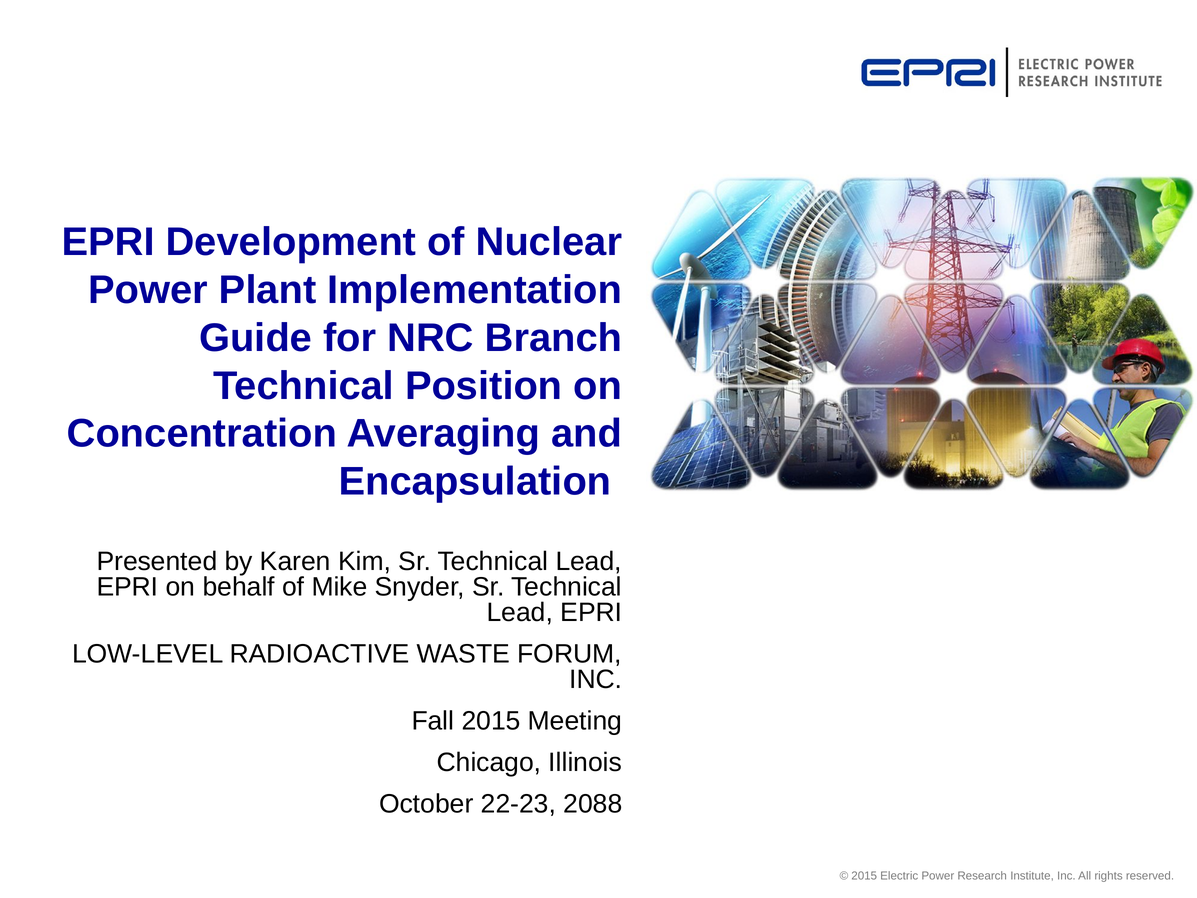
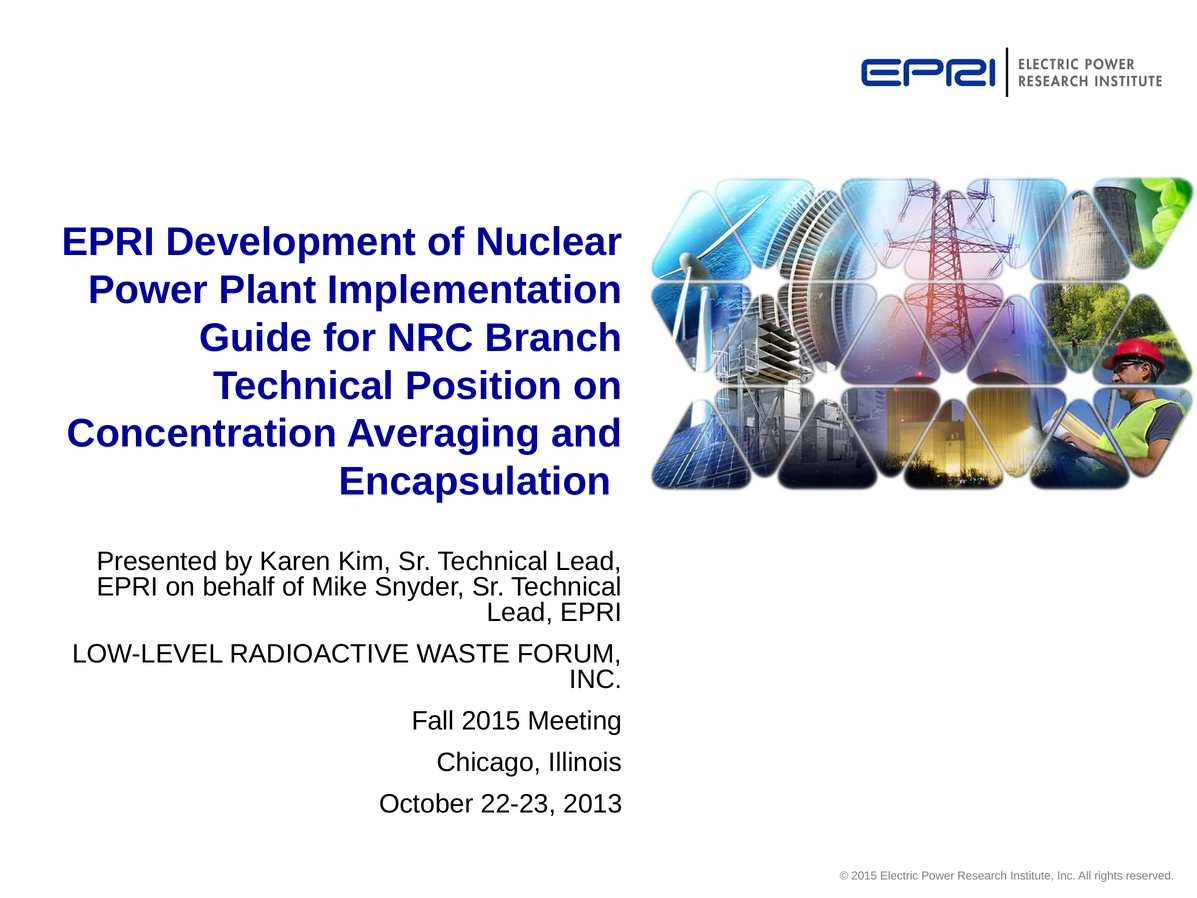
2088: 2088 -> 2013 (593, 804)
